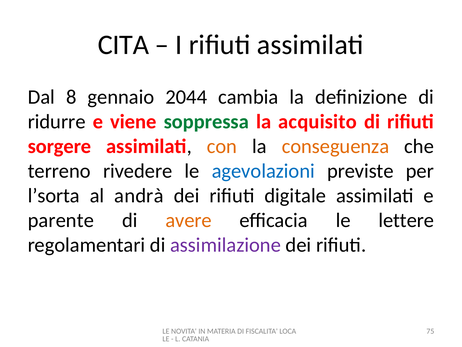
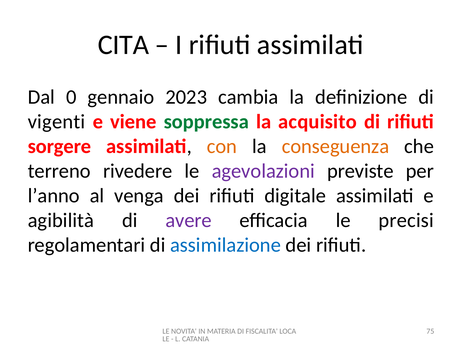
8: 8 -> 0 (71, 97)
2044: 2044 -> 2023 (186, 97)
ridurre: ridurre -> vigenti (57, 122)
agevolazioni colour: blue -> purple (263, 171)
l’sorta: l’sorta -> l’anno (54, 196)
andrà: andrà -> venga (139, 196)
parente: parente -> agibilità (61, 220)
avere colour: orange -> purple (189, 220)
lettere: lettere -> precisi (406, 220)
assimilazione colour: purple -> blue (226, 245)
